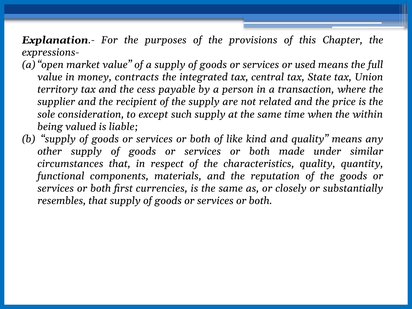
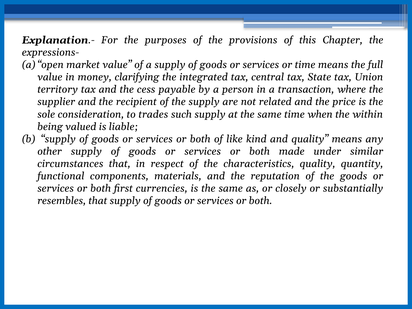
or used: used -> time (305, 65)
contracts: contracts -> clarifying (137, 77)
except: except -> trades (153, 114)
